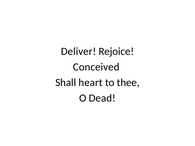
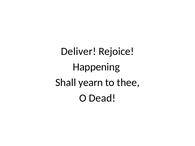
Conceived: Conceived -> Happening (96, 67)
heart: heart -> yearn (91, 83)
